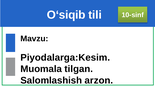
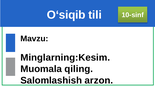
Piyodalarga:Kesim: Piyodalarga:Kesim -> Minglarning:Kesim (65, 58)
tilgan: tilgan -> qiling (79, 69)
